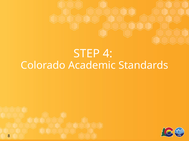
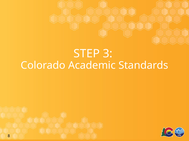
4: 4 -> 3 (108, 54)
